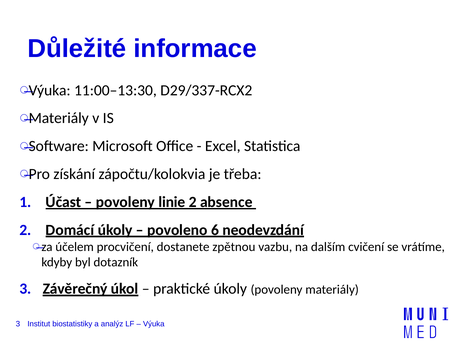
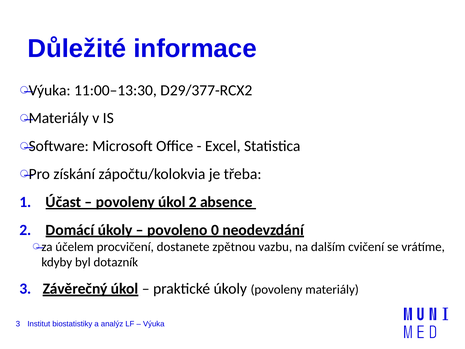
D29/337-RCX2: D29/337-RCX2 -> D29/377-RCX2 (206, 90)
povoleny linie: linie -> úkol (172, 202)
6: 6 -> 0 (215, 230)
